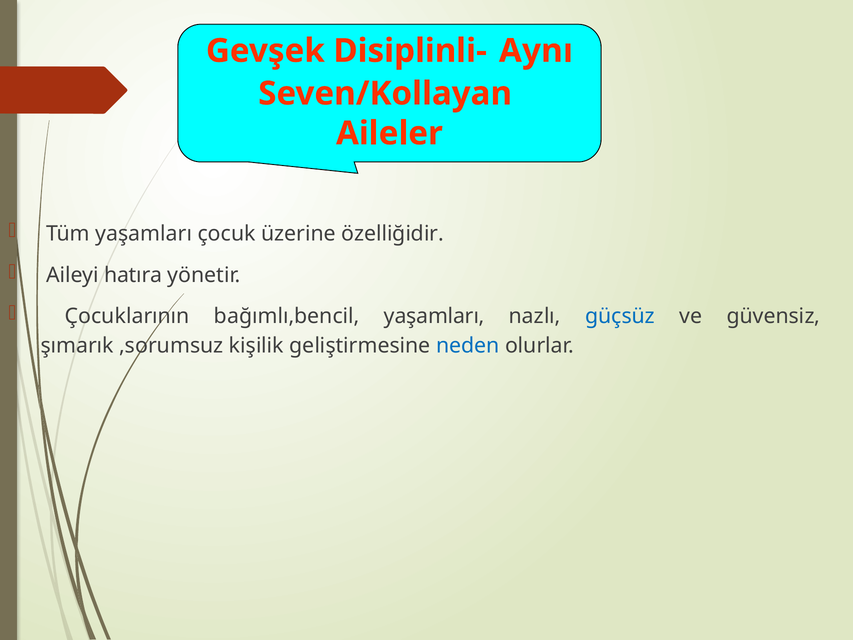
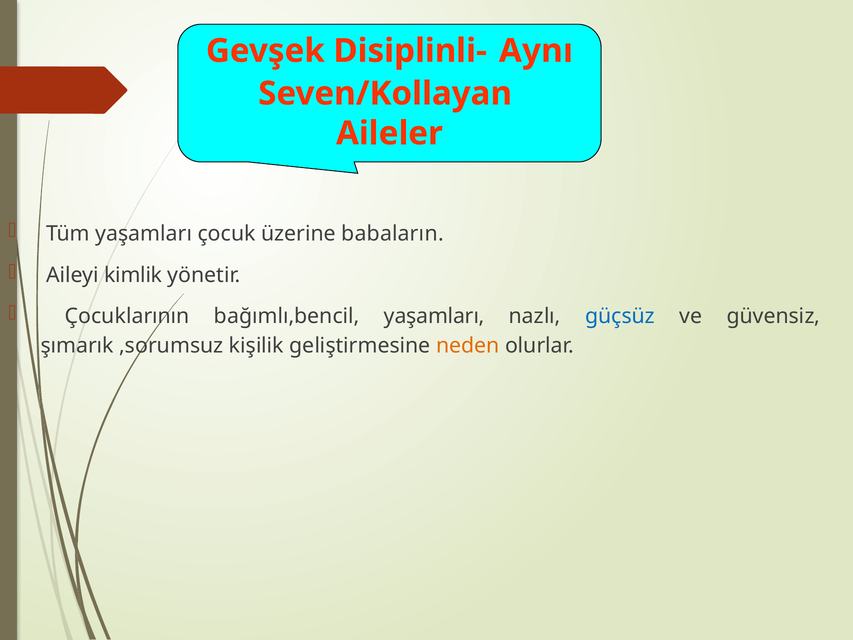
özelliğidir: özelliğidir -> babaların (393, 234)
hatıra: hatıra -> kimlik (133, 275)
neden colour: blue -> orange (468, 346)
